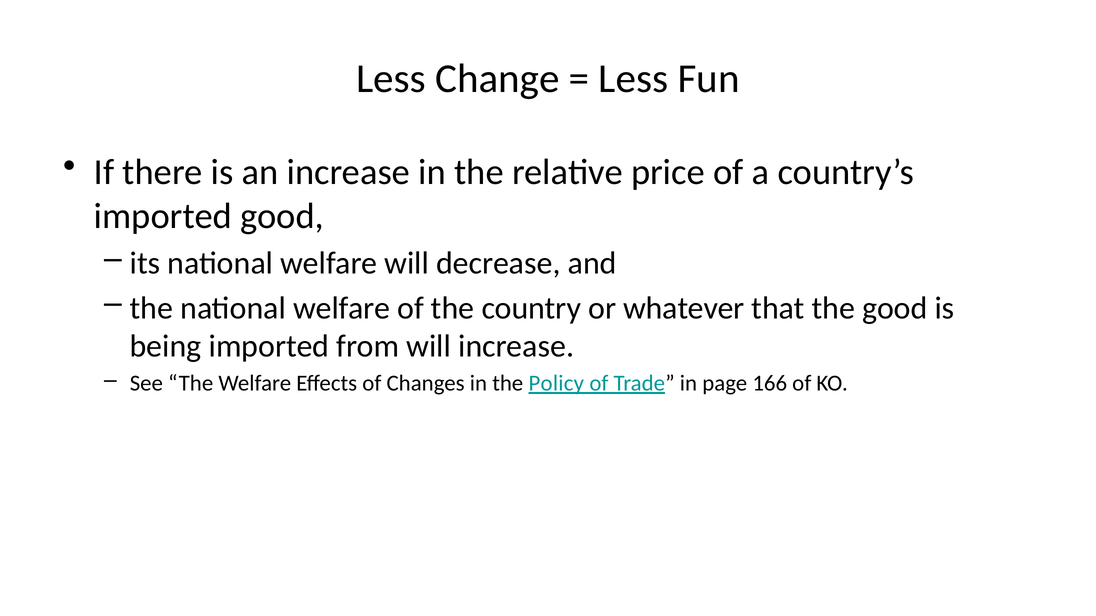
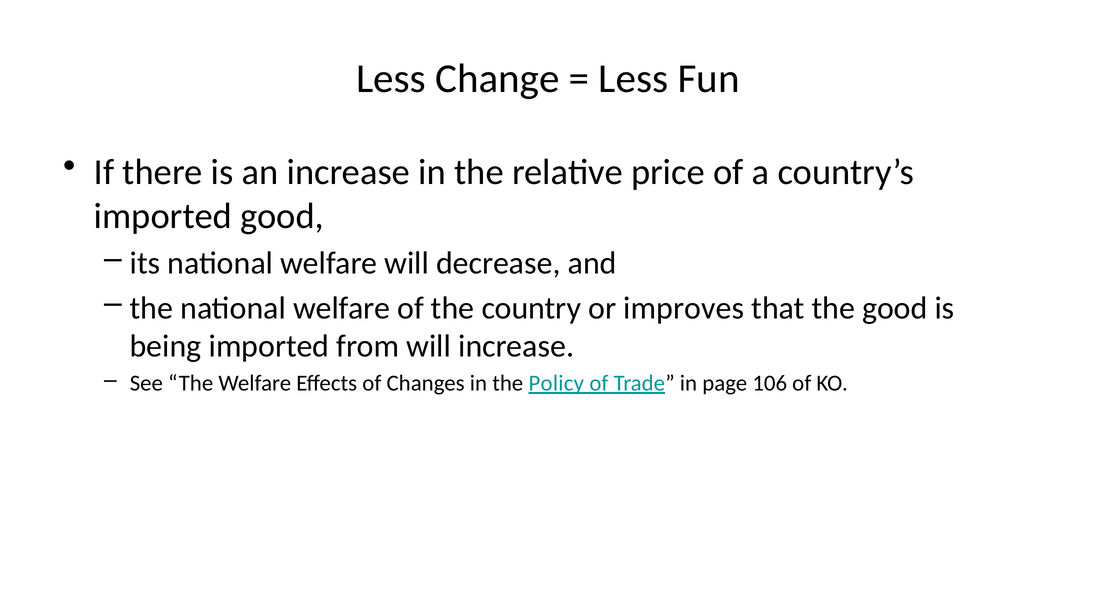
whatever: whatever -> improves (684, 308)
166: 166 -> 106 (770, 383)
